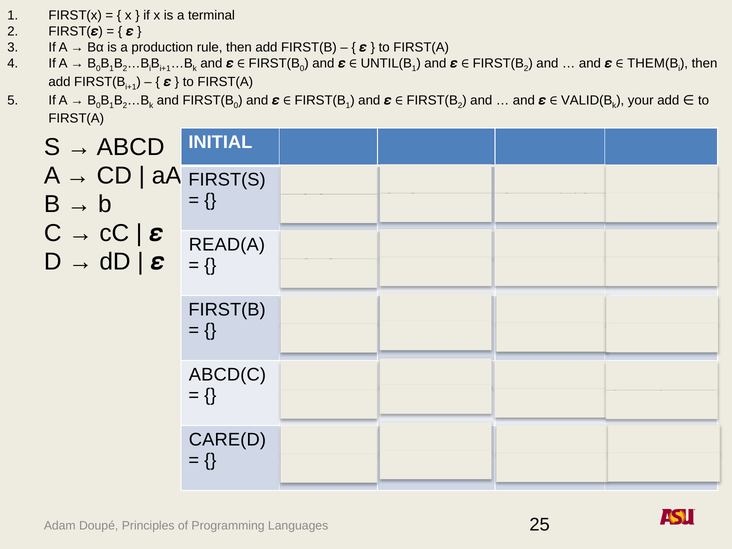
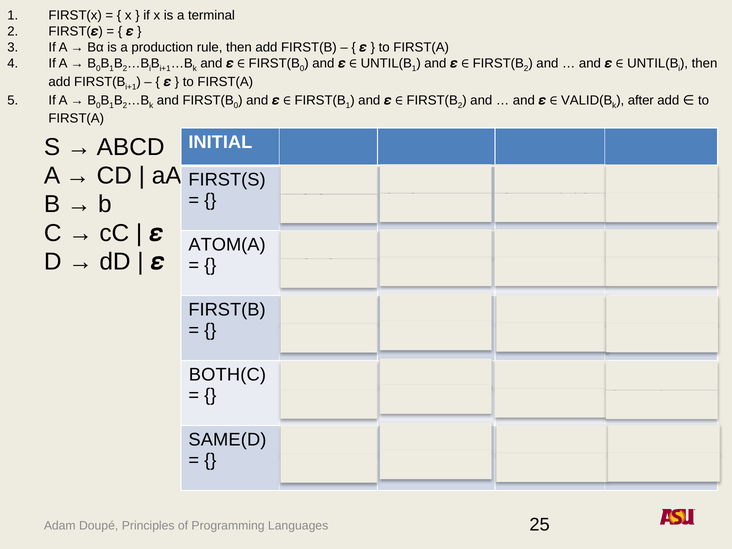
THEM(B: THEM(B -> UNTIL(B (653, 63)
your: your -> after (641, 100)
READ(A: READ(A -> ATOM(A (227, 245)
ABCD(C: ABCD(C -> BOTH(C (227, 375)
CARE(D: CARE(D -> SAME(D (227, 440)
